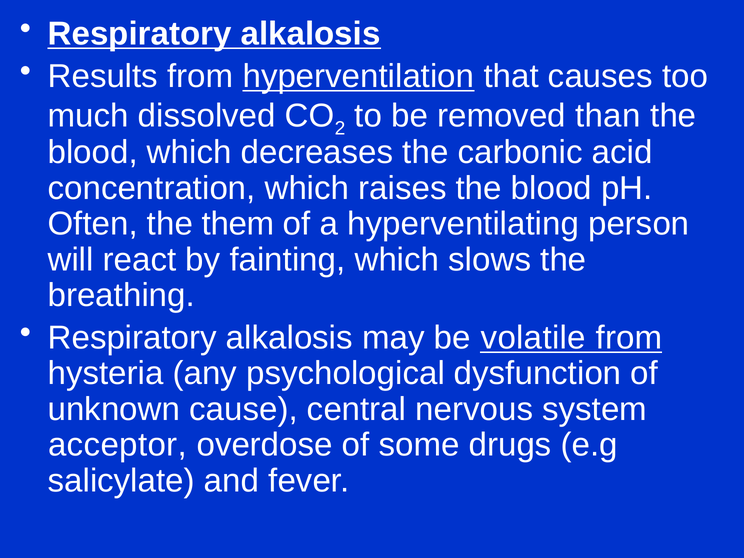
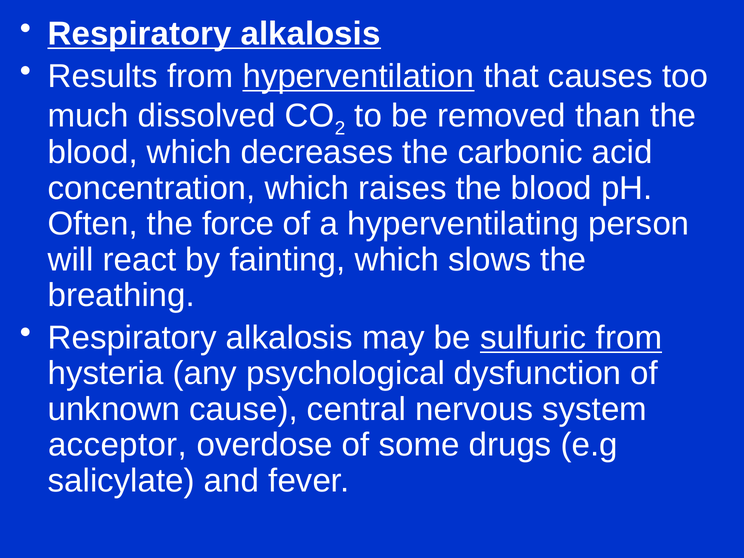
them: them -> force (238, 224)
volatile: volatile -> sulfuric (533, 338)
